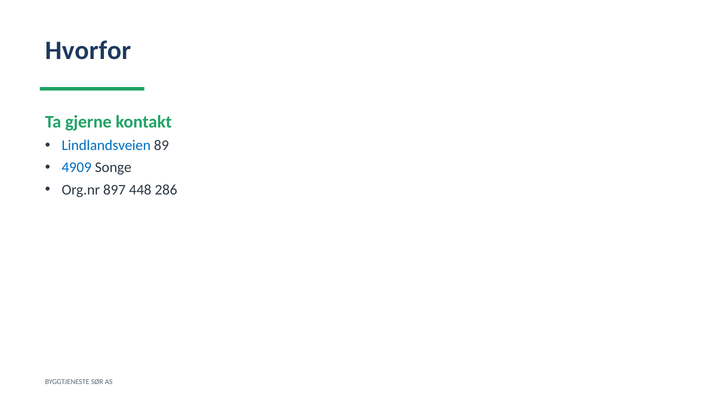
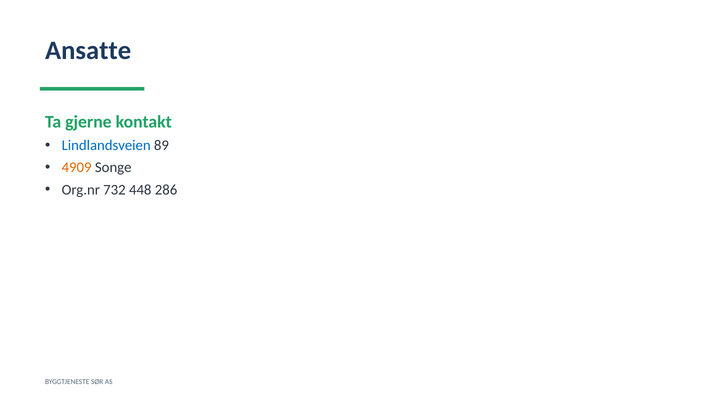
Hvorfor: Hvorfor -> Ansatte (88, 51)
4909 colour: blue -> orange (77, 168)
897: 897 -> 732 (114, 190)
